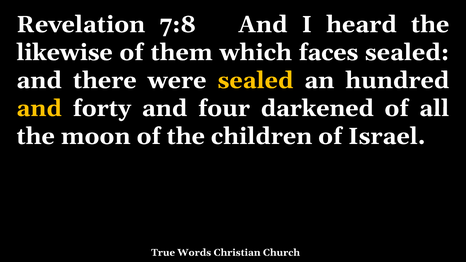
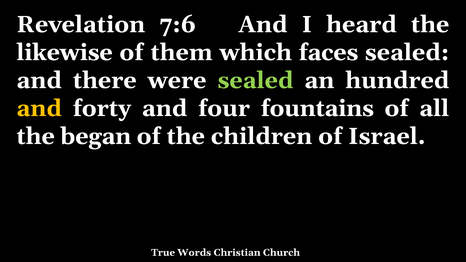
7:8: 7:8 -> 7:6 (178, 25)
sealed colour: yellow -> light green (255, 80)
darkened: darkened -> fountains (317, 108)
moon: moon -> began (96, 136)
